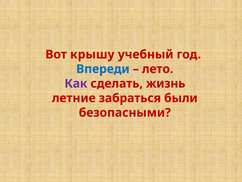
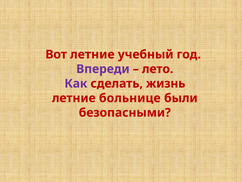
Вот крышу: крышу -> летние (92, 54)
Впереди colour: blue -> purple (103, 69)
забраться: забраться -> больнице (130, 98)
